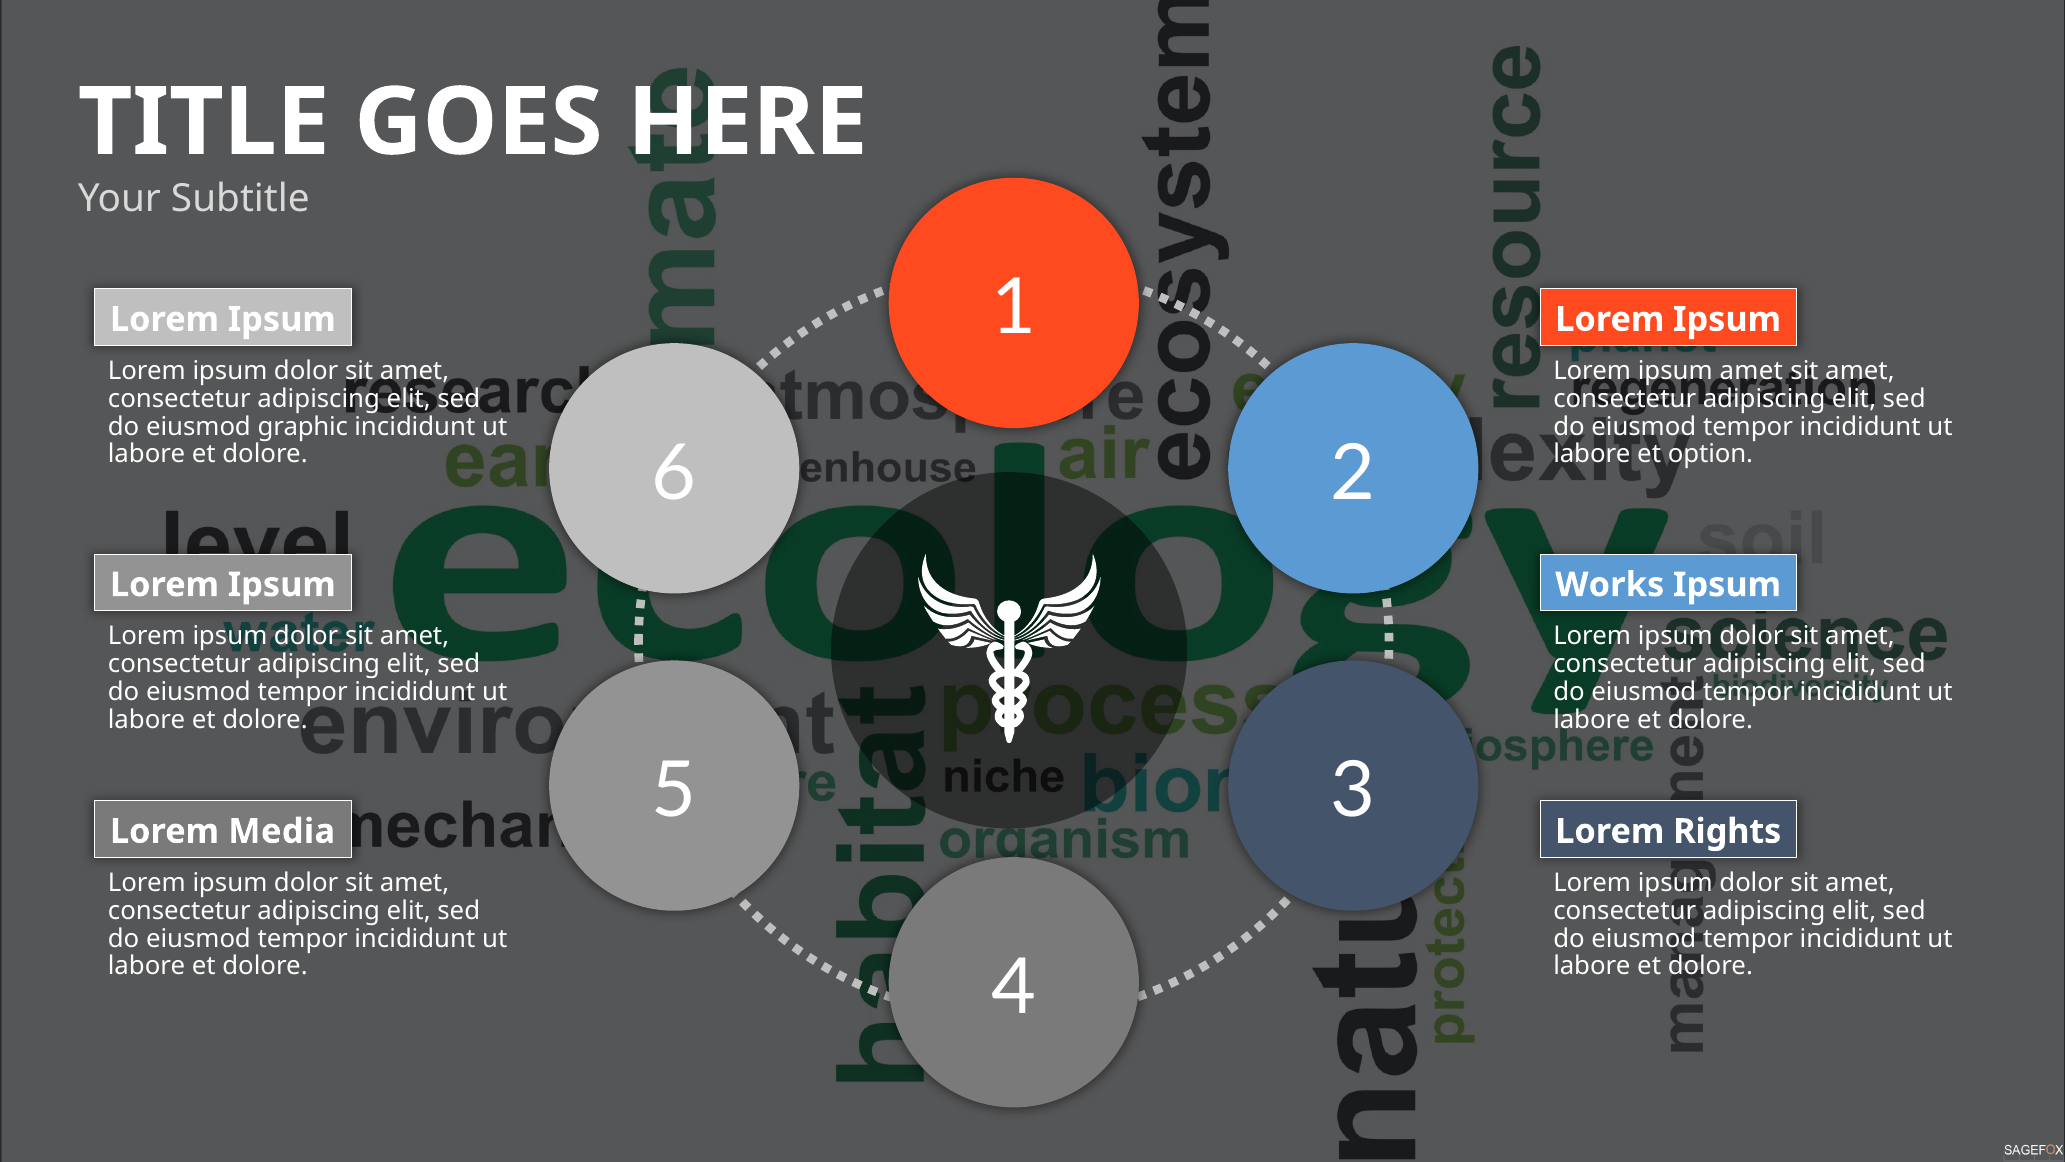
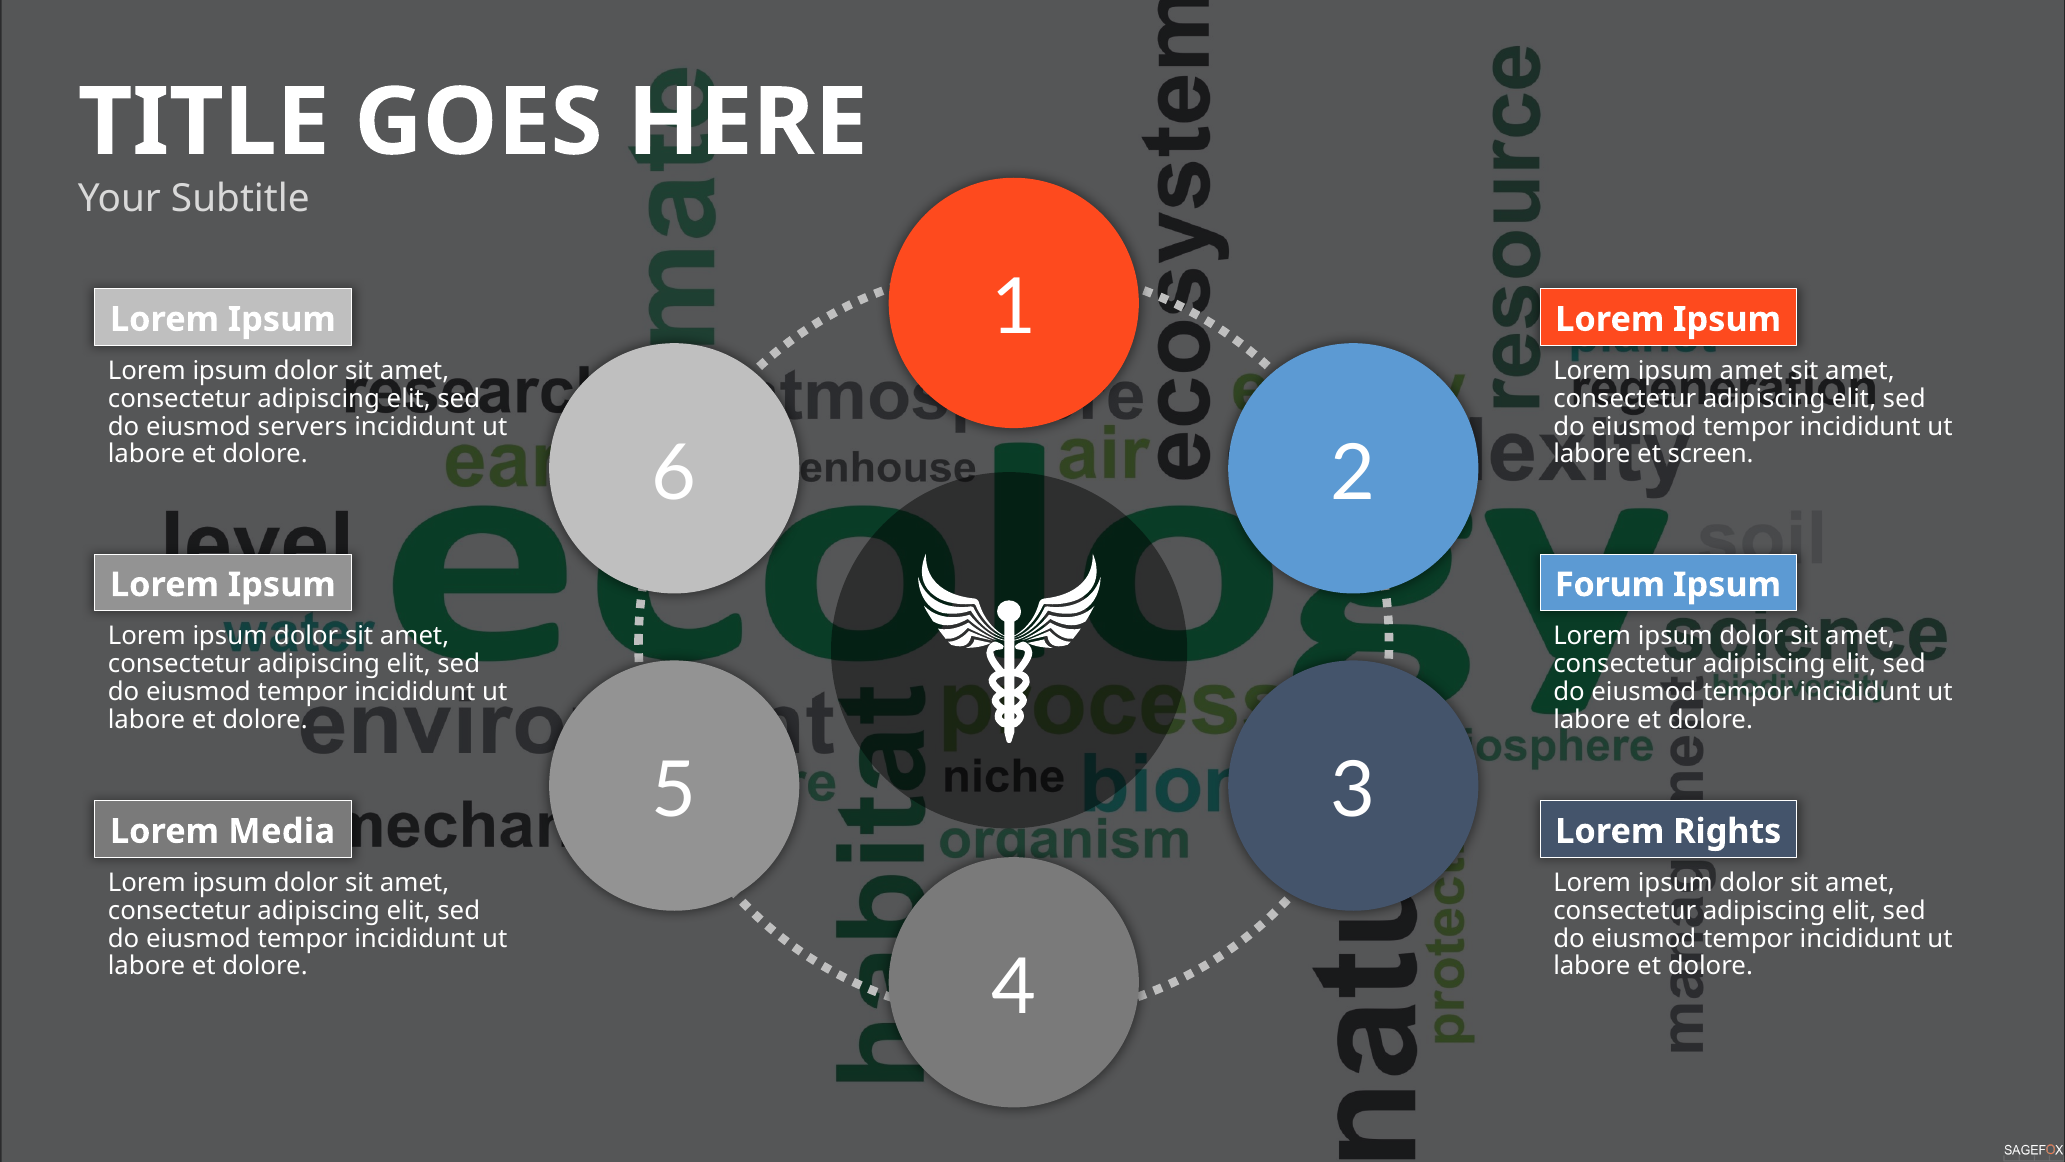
graphic: graphic -> servers (303, 426)
option: option -> screen (1711, 454)
Works: Works -> Forum (1610, 585)
